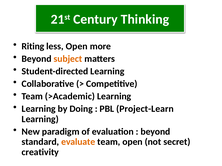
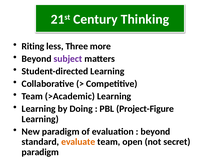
less Open: Open -> Three (77, 46)
subject colour: orange -> purple (68, 59)
Project-Learn: Project-Learn -> Project-Figure (145, 109)
creativity: creativity -> paradigm (40, 153)
